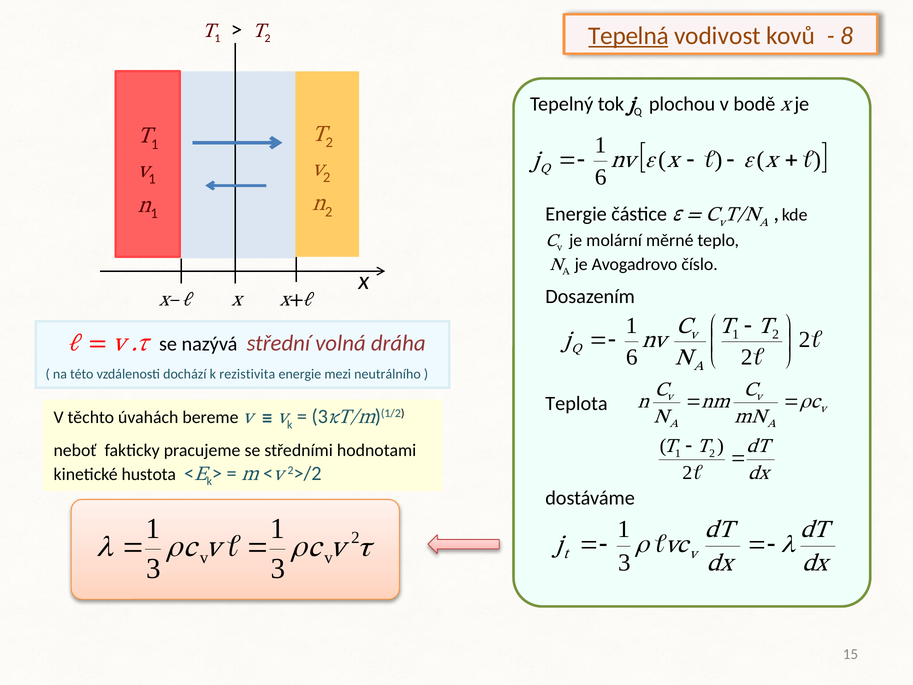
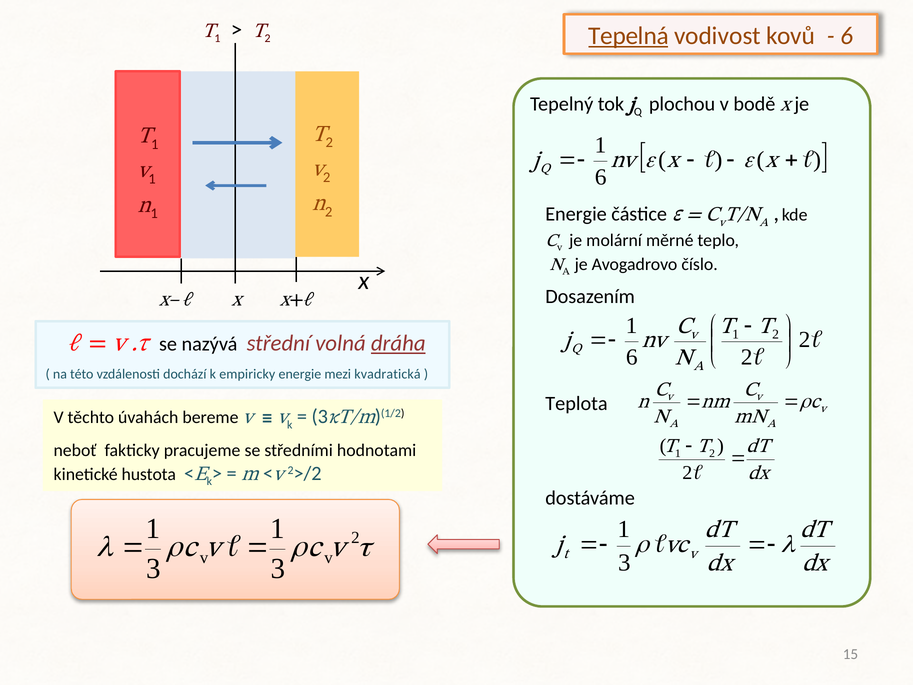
8: 8 -> 6 (847, 36)
dráha underline: none -> present (398, 343)
rezistivita: rezistivita -> empiricky (247, 374)
neutrálního: neutrálního -> kvadratická (387, 374)
